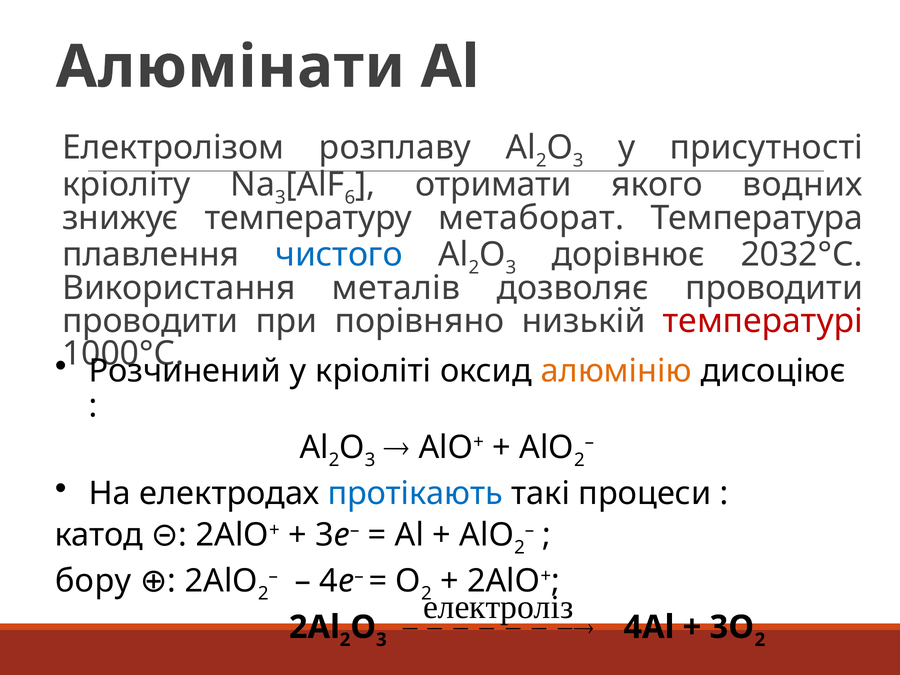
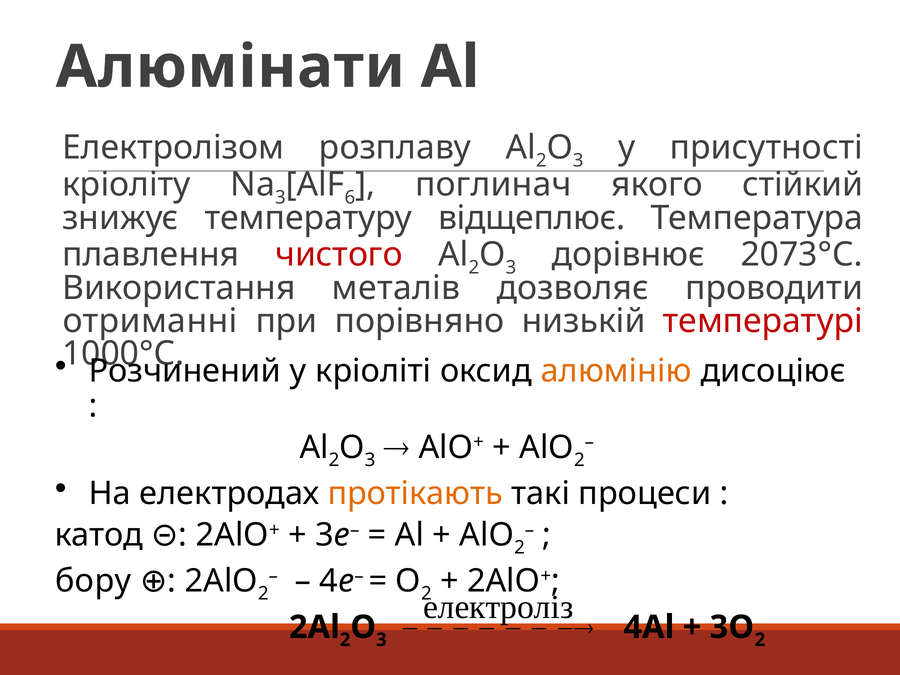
отримати: отримати -> поглинач (493, 185)
водних: водних -> стійкий (803, 185)
метаборат: метаборат -> відщеплює (532, 218)
чистого colour: blue -> red (339, 254)
2032°С: 2032°С -> 2073°С (802, 254)
проводити: проводити -> отриманні (150, 321)
протікають colour: blue -> orange (415, 493)
